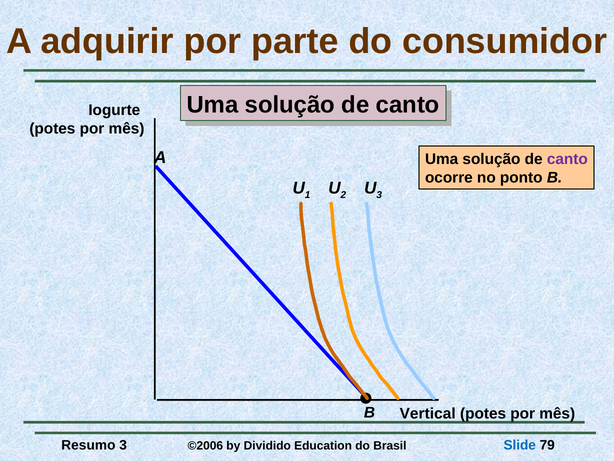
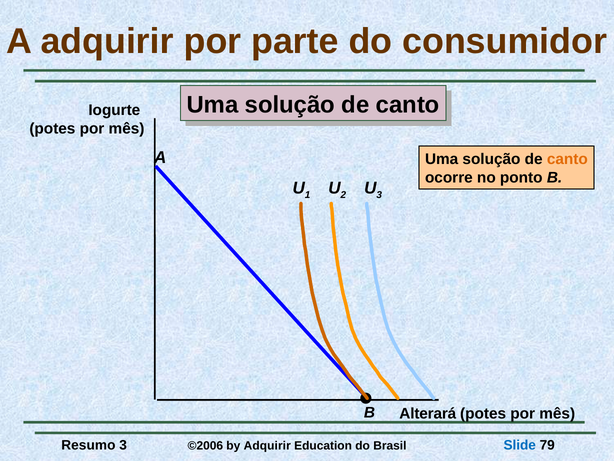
canto colour: purple -> orange (567, 159)
Vertical: Vertical -> Alterará (428, 413)
by Dividido: Dividido -> Adquirir (267, 445)
